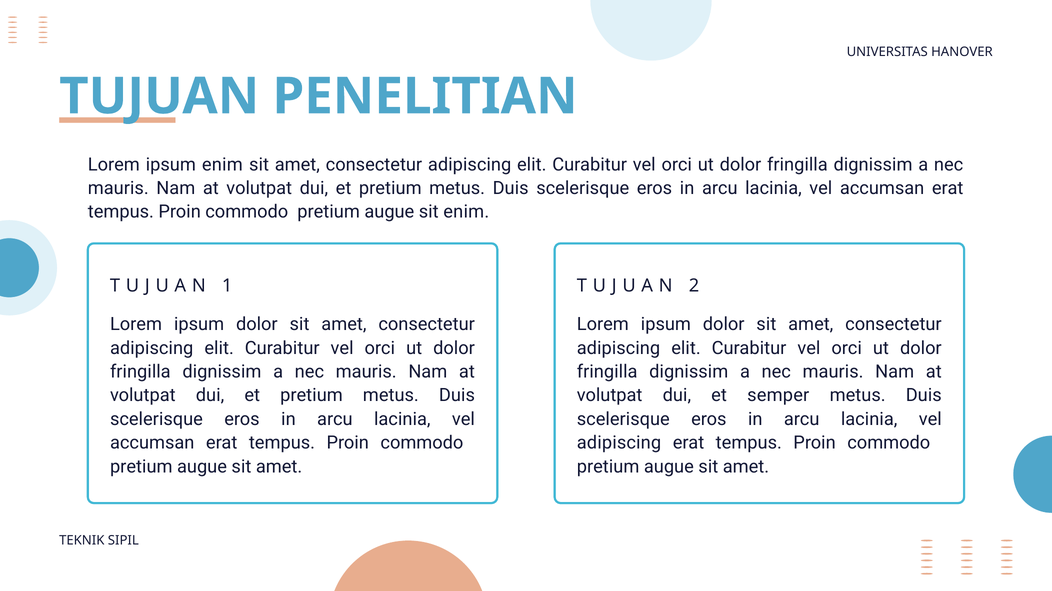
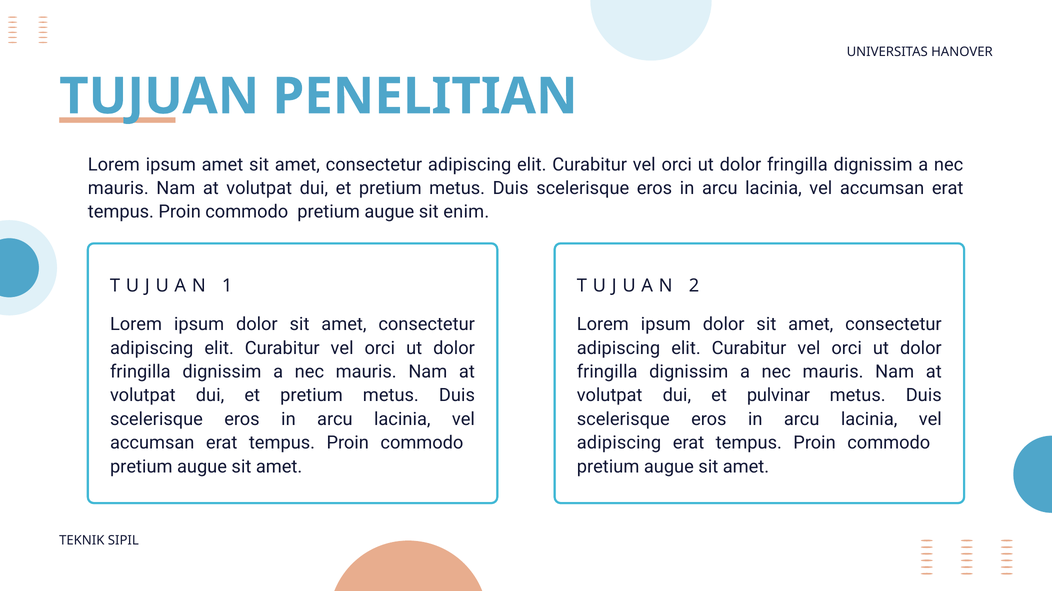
ipsum enim: enim -> amet (222, 165)
semper: semper -> pulvinar (778, 396)
